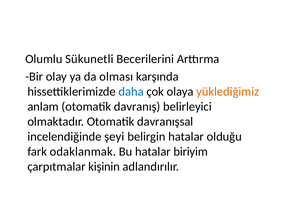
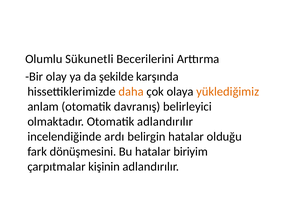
olması: olması -> şekilde (116, 76)
daha colour: blue -> orange (131, 91)
Otomatik davranışsal: davranışsal -> adlandırılır (165, 121)
şeyi: şeyi -> ardı (114, 136)
odaklanmak: odaklanmak -> dönüşmesini (83, 151)
